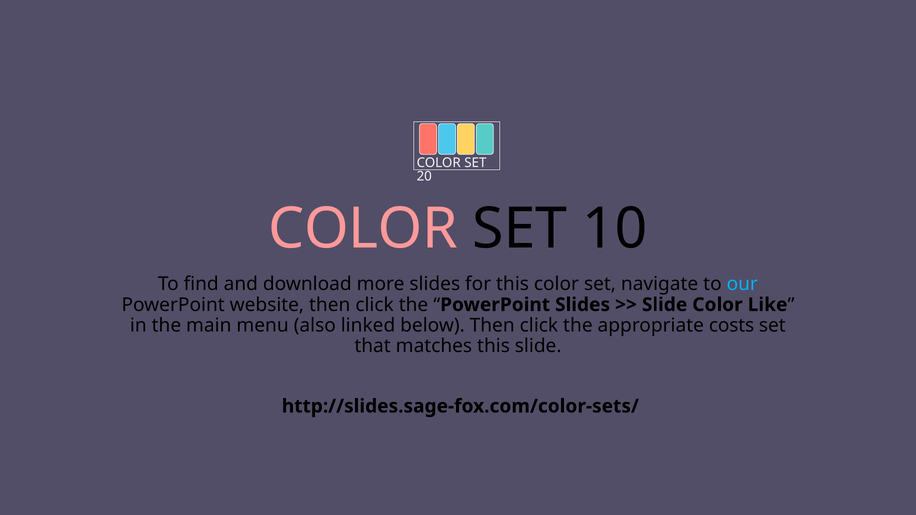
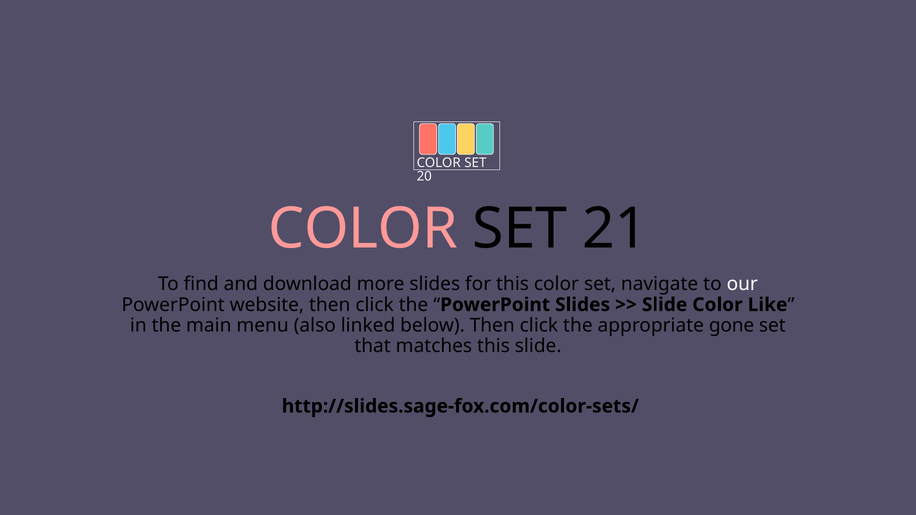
10: 10 -> 21 (615, 229)
our colour: light blue -> white (742, 284)
costs: costs -> gone (732, 325)
